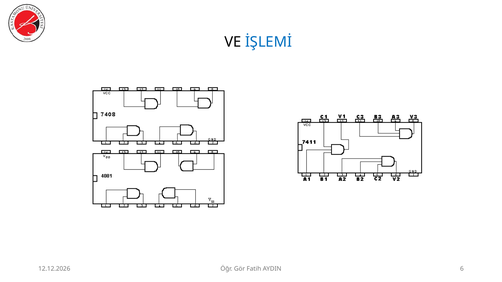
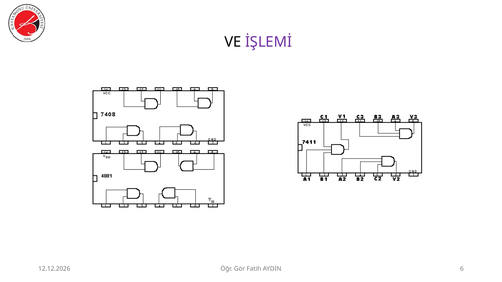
İŞLEMİ colour: blue -> purple (269, 42)
